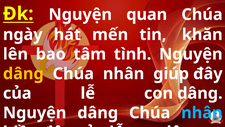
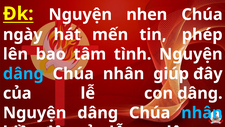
quan: quan -> nhen (147, 15)
khăn: khăn -> phép (202, 35)
dâng colour: yellow -> light blue (23, 74)
